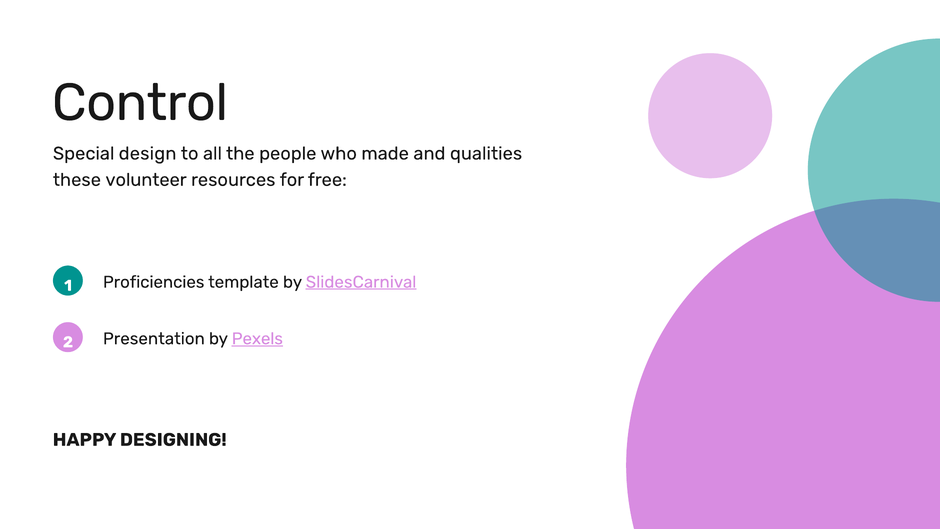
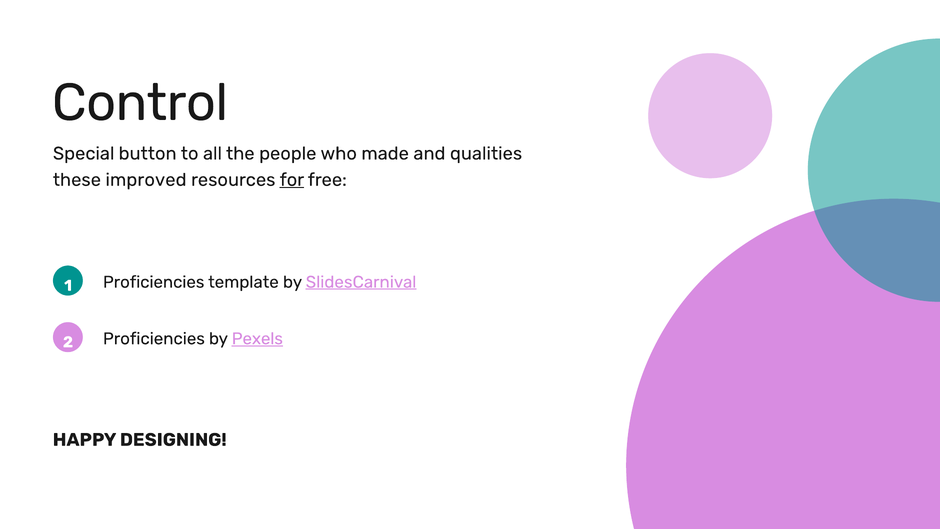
design: design -> button (148, 153)
volunteer: volunteer -> improved (146, 180)
for underline: none -> present (292, 180)
Presentation: Presentation -> Proficiencies (154, 339)
